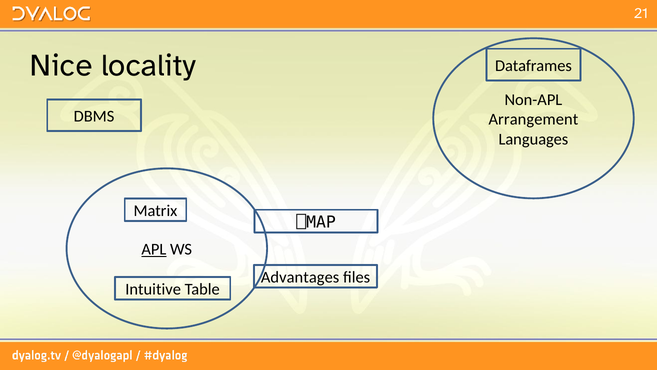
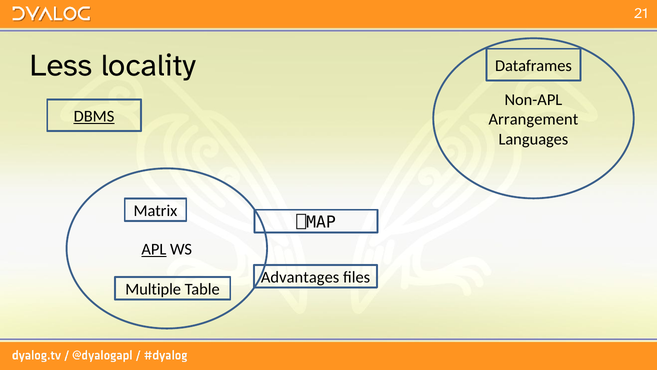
Nice: Nice -> Less (61, 65)
DBMS underline: none -> present (94, 116)
Intuitive: Intuitive -> Multiple (153, 289)
